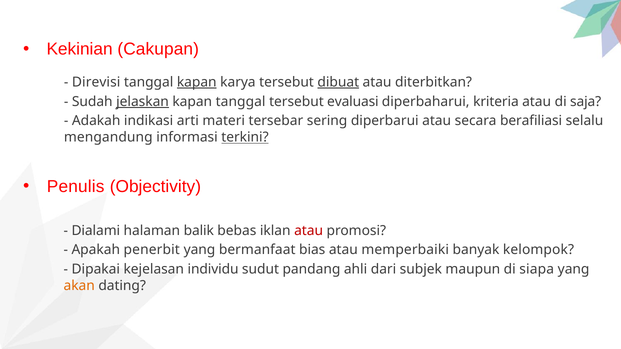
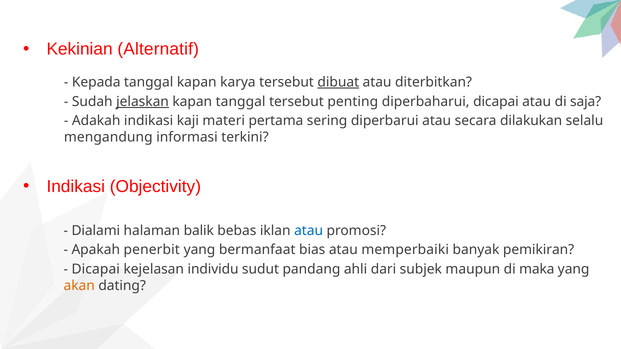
Cakupan: Cakupan -> Alternatif (158, 49)
Direvisi: Direvisi -> Kepada (96, 82)
kapan underline: present -> none (197, 82)
evaluasi: evaluasi -> penting (353, 102)
diperbaharui kriteria: kriteria -> dicapai (496, 102)
arti: arti -> kaji (188, 121)
tersebar: tersebar -> pertama (276, 121)
berafiliasi: berafiliasi -> dilakukan (531, 121)
terkini underline: present -> none (245, 137)
Penulis: Penulis -> Indikasi (76, 187)
atau colour: red -> blue (309, 231)
kelompok: kelompok -> pemikiran (539, 250)
Dipakai: Dipakai -> Dicapai (96, 269)
siapa: siapa -> maka (537, 269)
